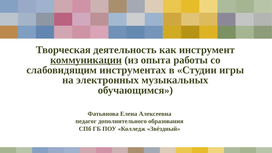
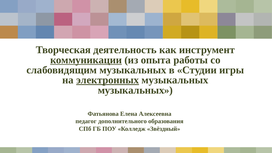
слабовидящим инструментах: инструментах -> музыкальных (133, 70)
электронных underline: none -> present (108, 80)
обучающимся: обучающимся -> музыкальных (135, 90)
